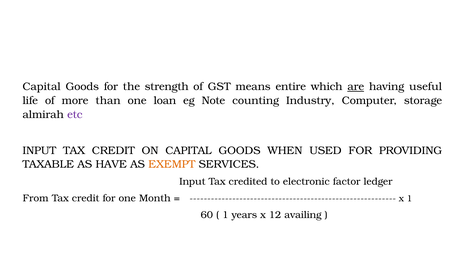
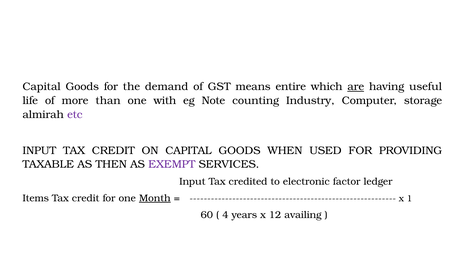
strength: strength -> demand (167, 87)
loan: loan -> with (165, 101)
HAVE: HAVE -> THEN (111, 164)
EXEMPT colour: orange -> purple (172, 164)
From: From -> Items (36, 198)
Month underline: none -> present (155, 198)
1: 1 -> 4 (225, 215)
